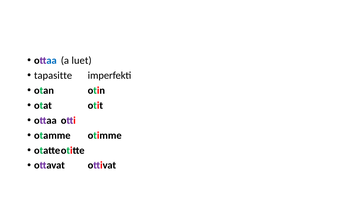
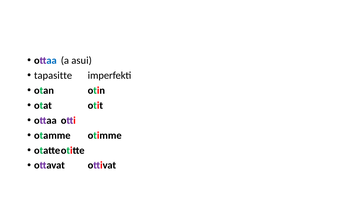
luet: luet -> asui (82, 61)
